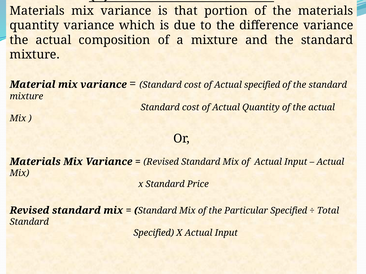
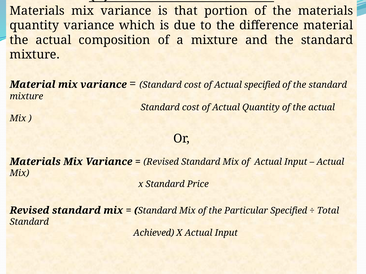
difference variance: variance -> material (328, 25)
Specified: Specified -> Achieved (154, 233)
